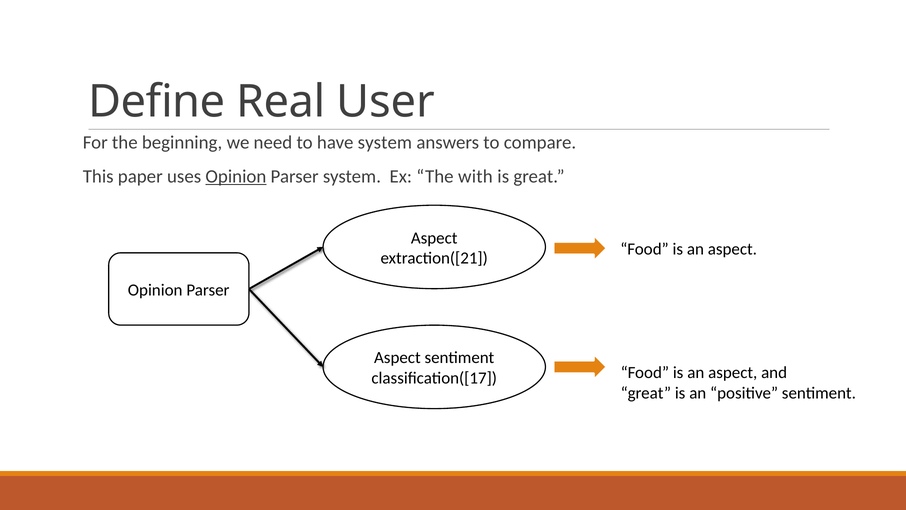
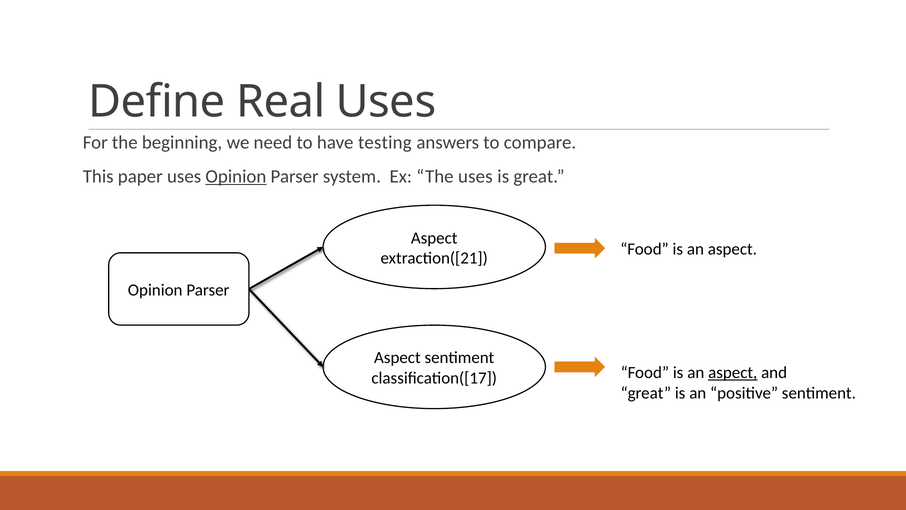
Real User: User -> Uses (386, 102)
have system: system -> testing (385, 143)
The with: with -> uses (475, 176)
aspect underline: none -> present (733, 372)
